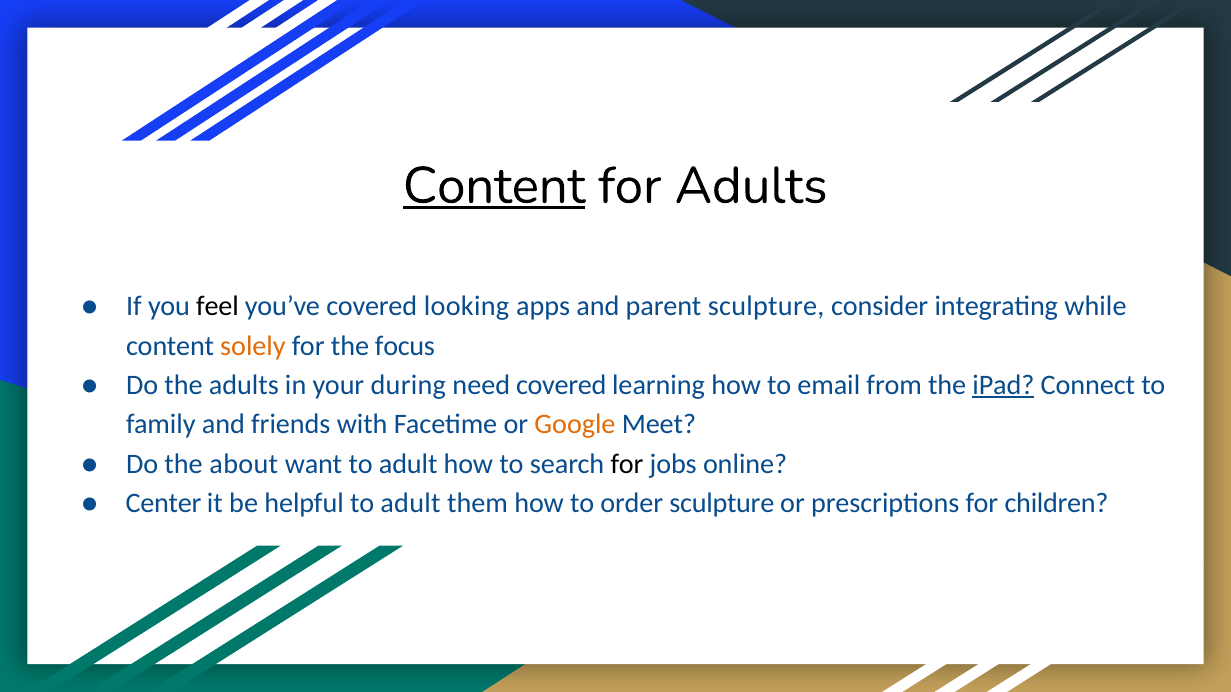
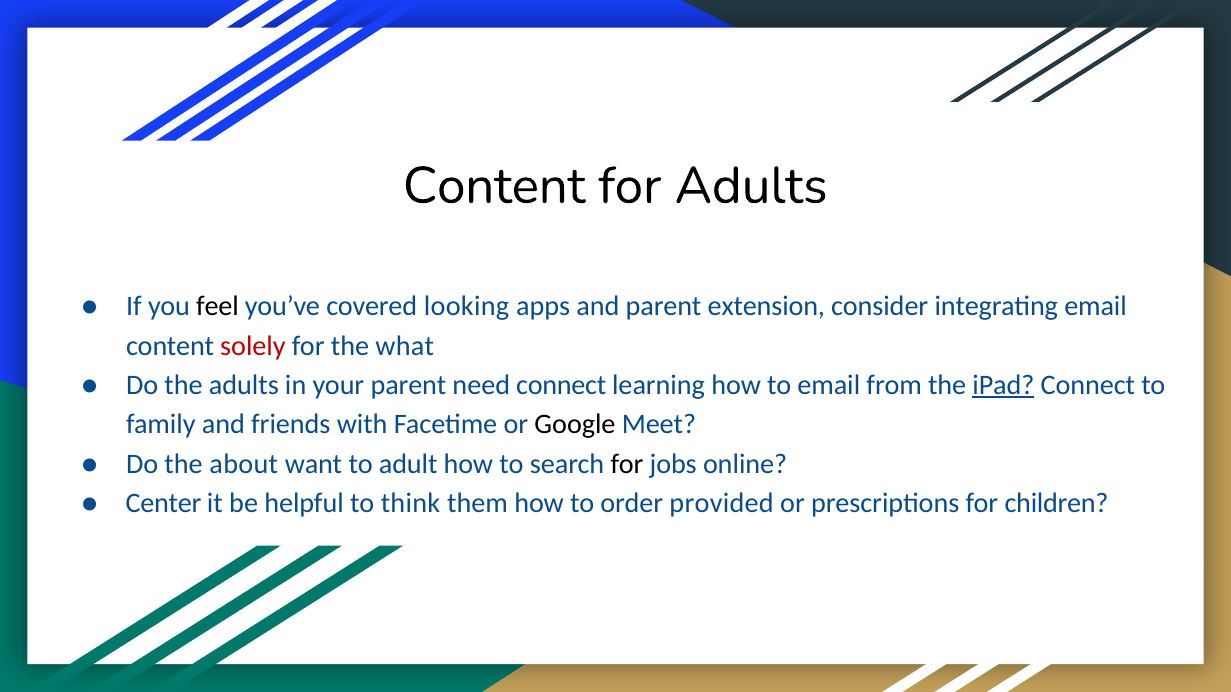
Content underline: present -> none (494, 186)
parent sculpture: sculpture -> extension (766, 307)
integrating while: while -> email (1096, 307)
solely colour: orange -> red (253, 346)
focus: focus -> what (405, 346)
your during: during -> parent (408, 385)
need covered: covered -> connect (561, 385)
Google colour: orange -> black (575, 425)
helpful to adult: adult -> think (411, 504)
order sculpture: sculpture -> provided (722, 504)
